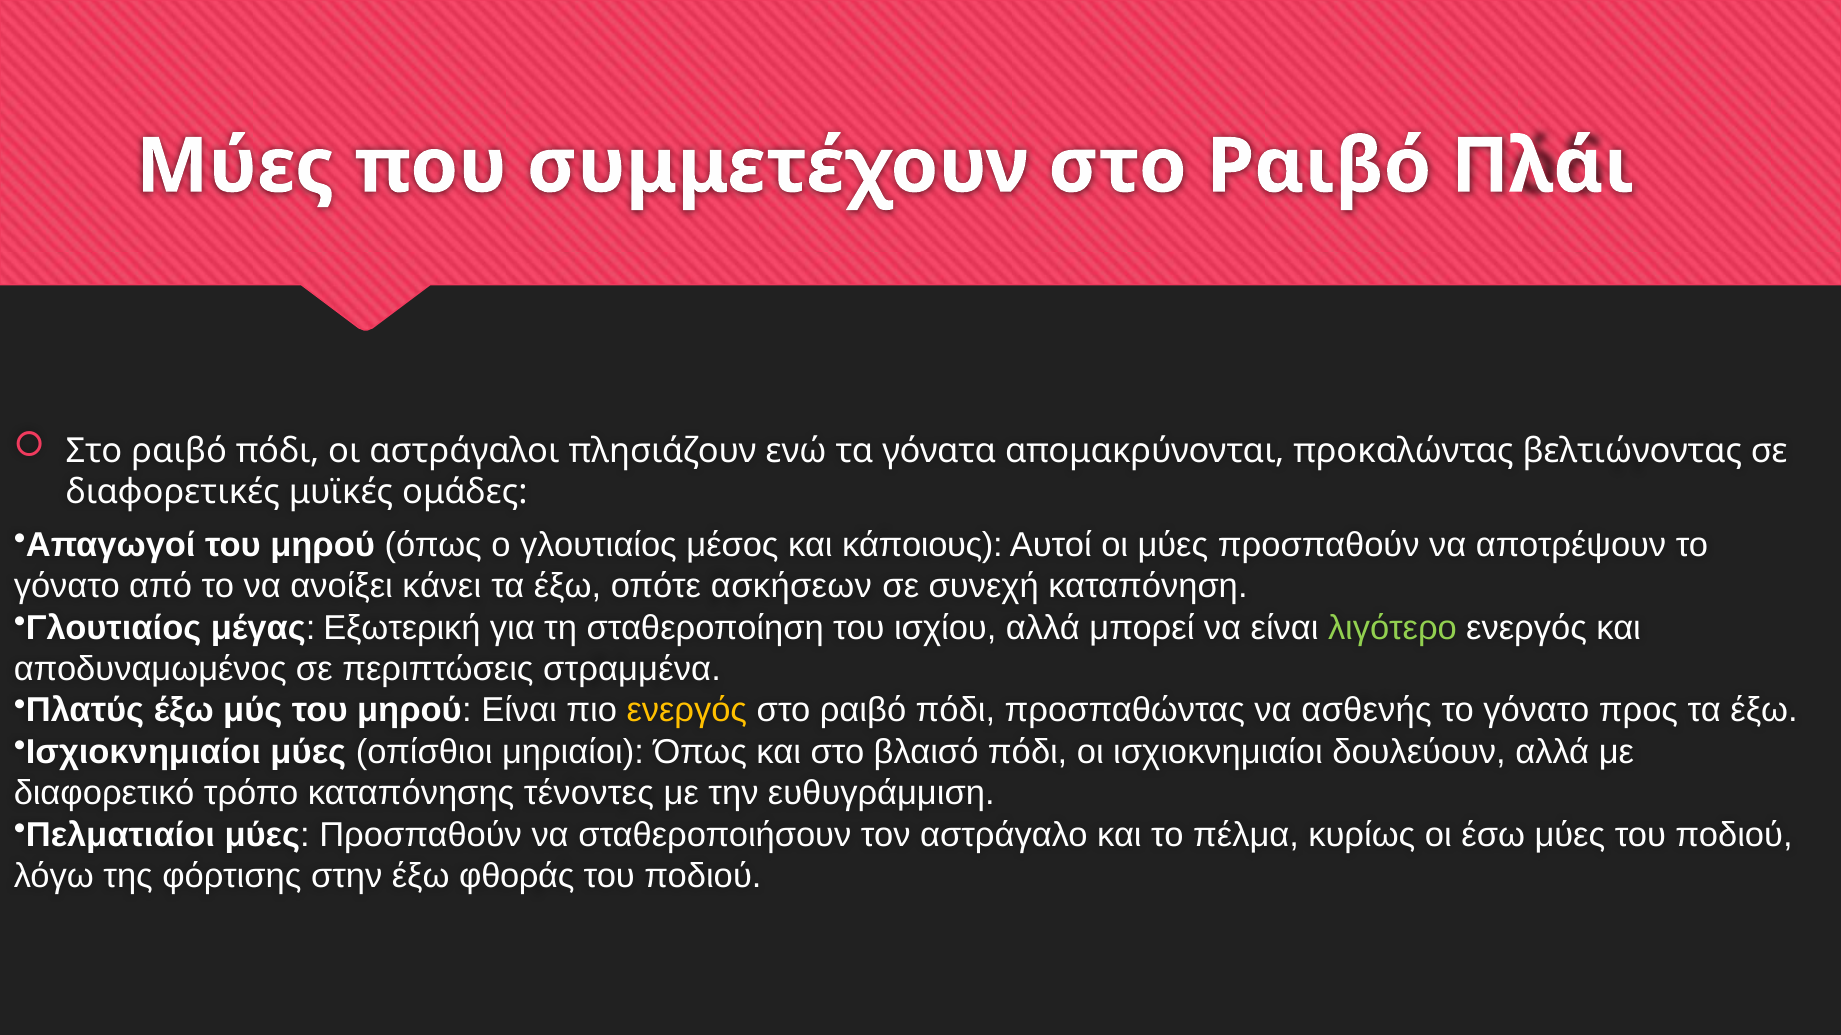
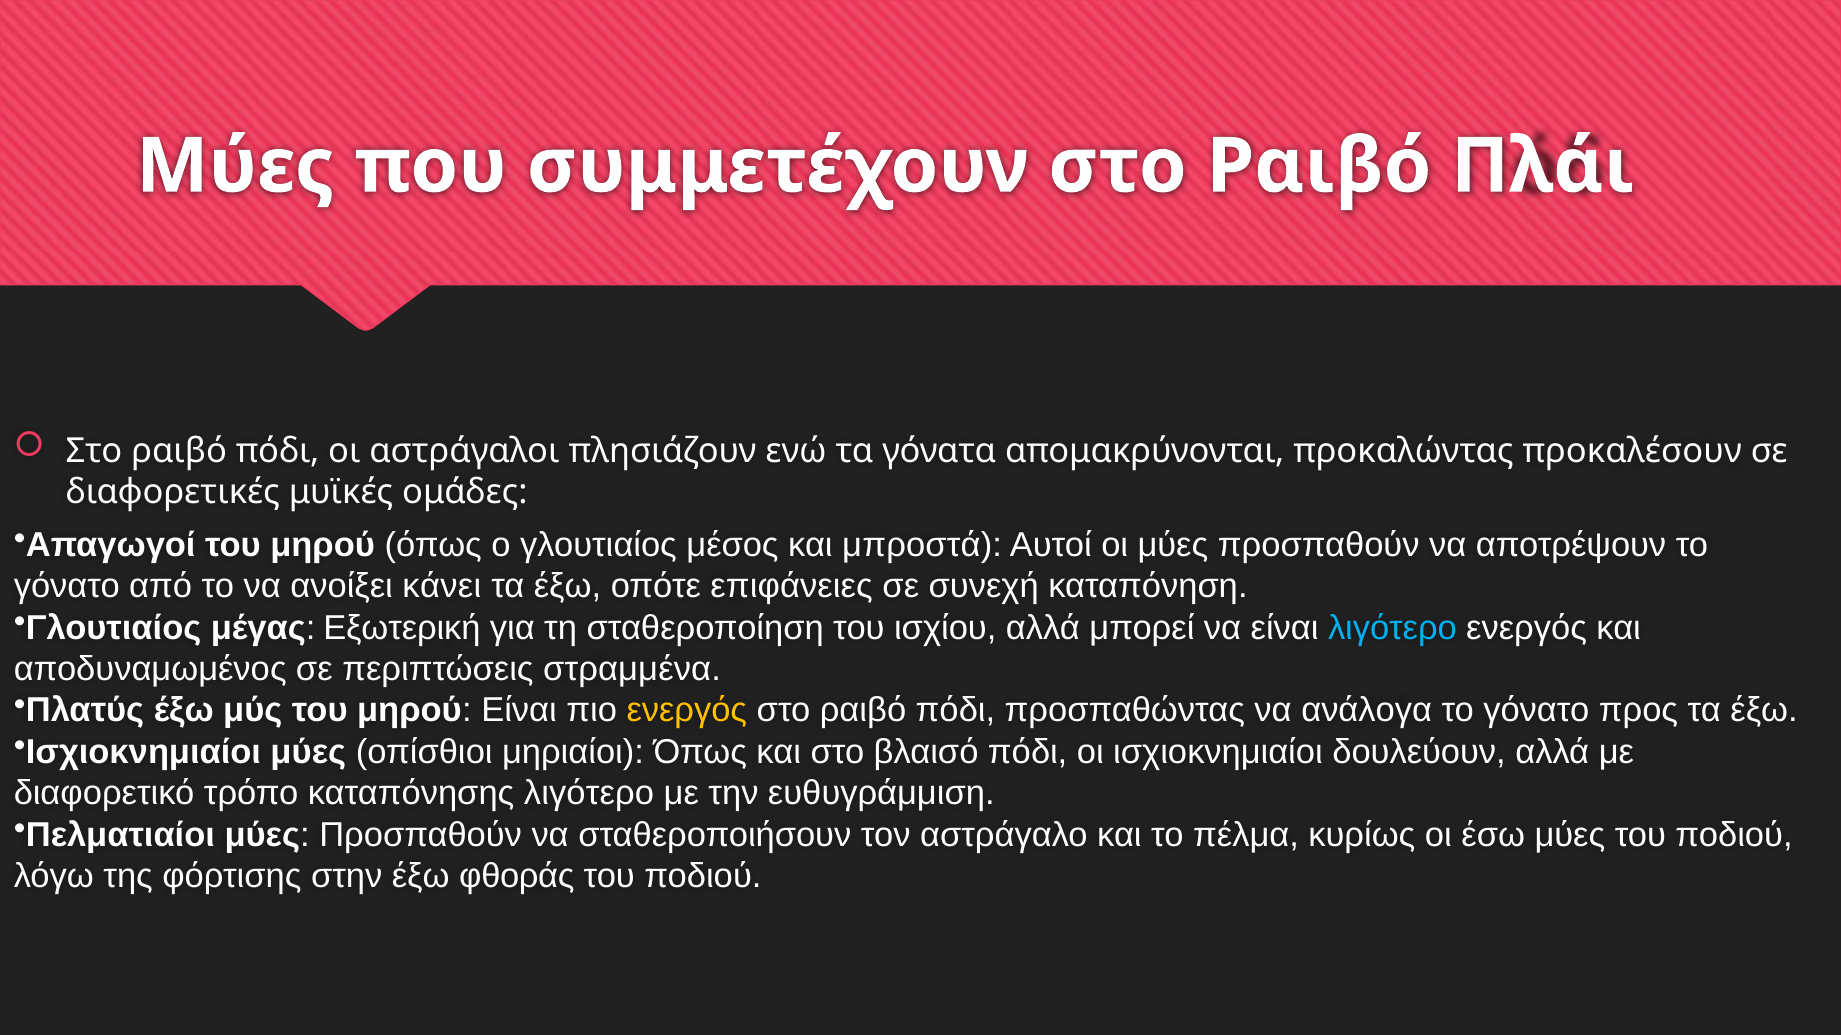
βελτιώνοντας: βελτιώνοντας -> προκαλέσουν (1632, 451)
κάποιους: κάποιους -> μπροστά (922, 545)
ασκήσεων: ασκήσεων -> επιφάνειες (792, 587)
λιγότερο colour: light green -> light blue (1392, 628)
ασθενής: ασθενής -> ανάλογα (1367, 711)
καταπόνησης τένοντες: τένοντες -> λιγότερο (589, 794)
